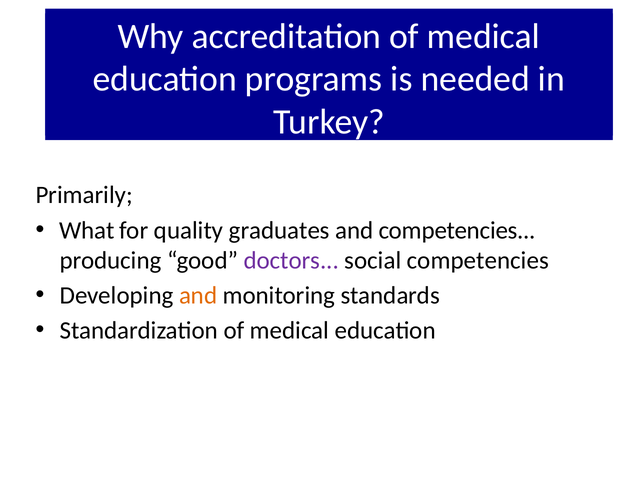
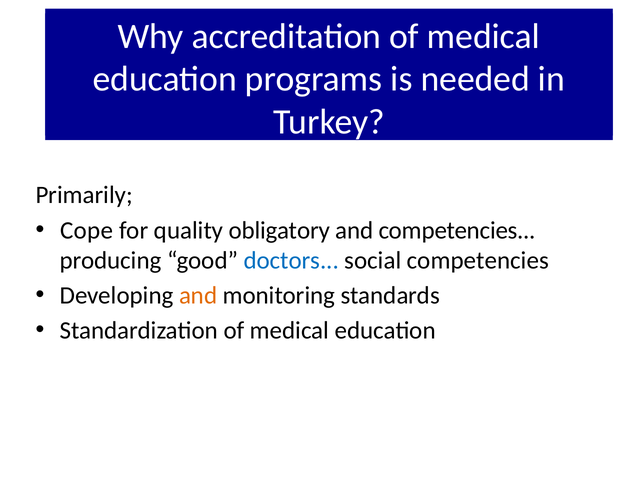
What: What -> Cope (87, 230)
graduates: graduates -> obligatory (279, 230)
doctors colour: purple -> blue (291, 260)
